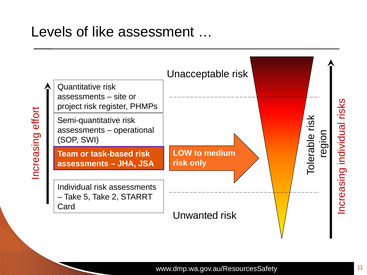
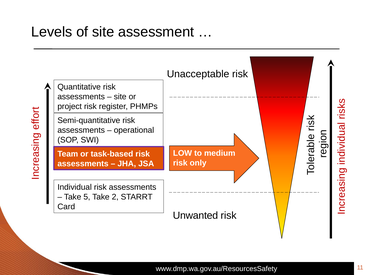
of like: like -> site (103, 32)
